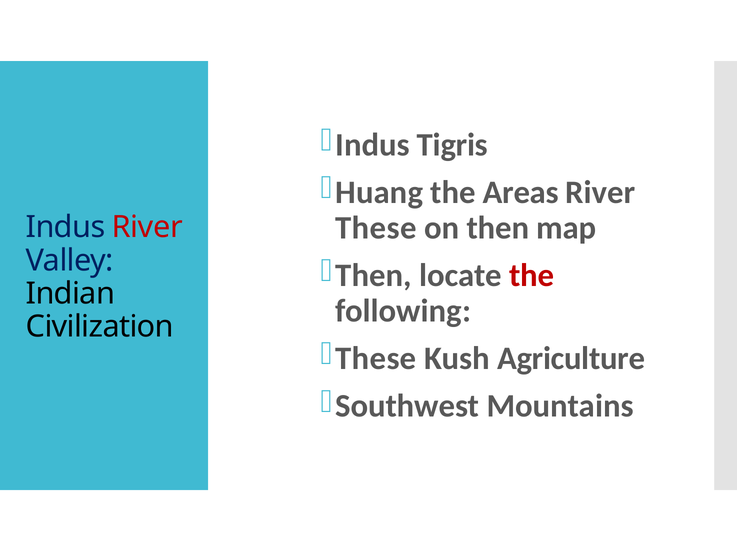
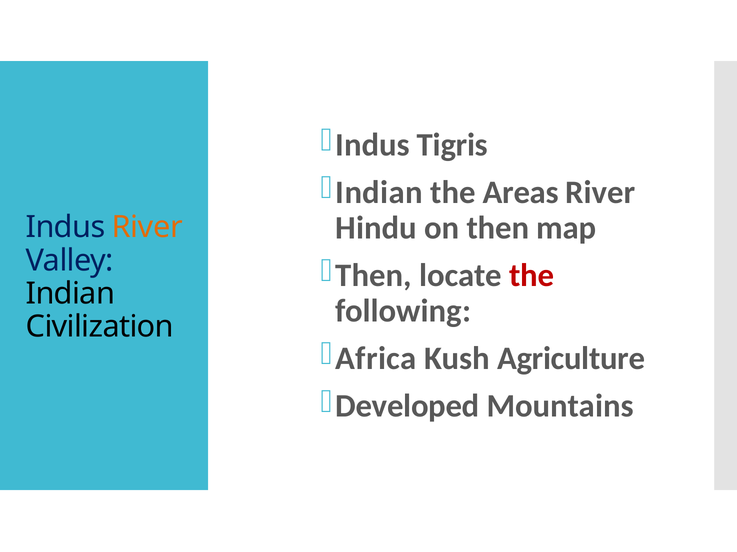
Huang: Huang -> Indian (379, 193)
These: These -> Hindu (376, 228)
River colour: red -> orange (147, 228)
These: These -> Africa (376, 359)
Southwest: Southwest -> Developed (407, 407)
